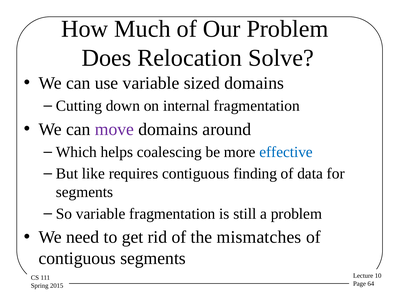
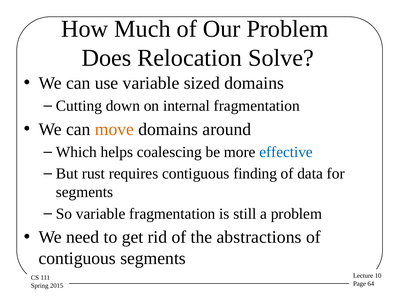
move colour: purple -> orange (114, 129)
like: like -> rust (93, 174)
mismatches: mismatches -> abstractions (259, 237)
